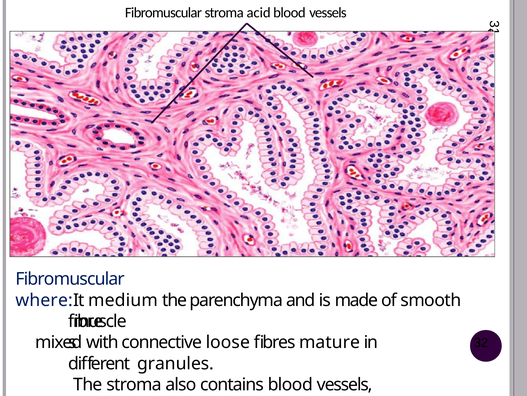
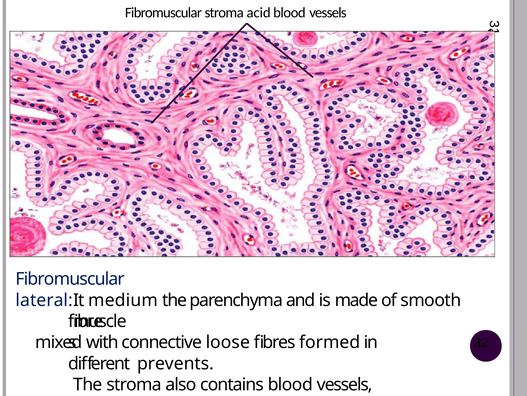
where: where -> lateral (44, 300)
mature: mature -> formed (330, 342)
granules: granules -> prevents (176, 363)
